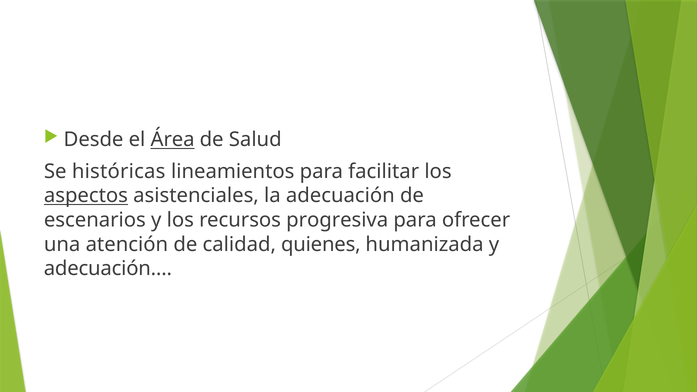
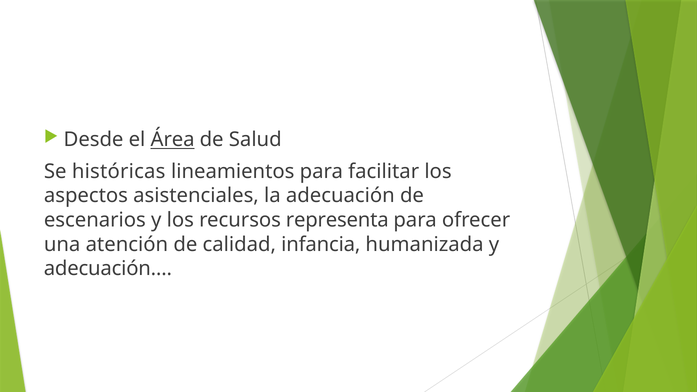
aspectos underline: present -> none (86, 196)
progresiva: progresiva -> representa (337, 220)
quienes: quienes -> infancia (321, 244)
